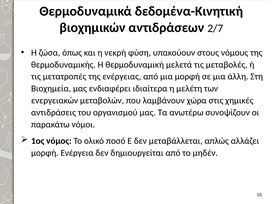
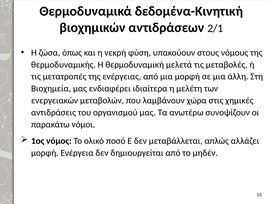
2/7: 2/7 -> 2/1 (215, 28)
